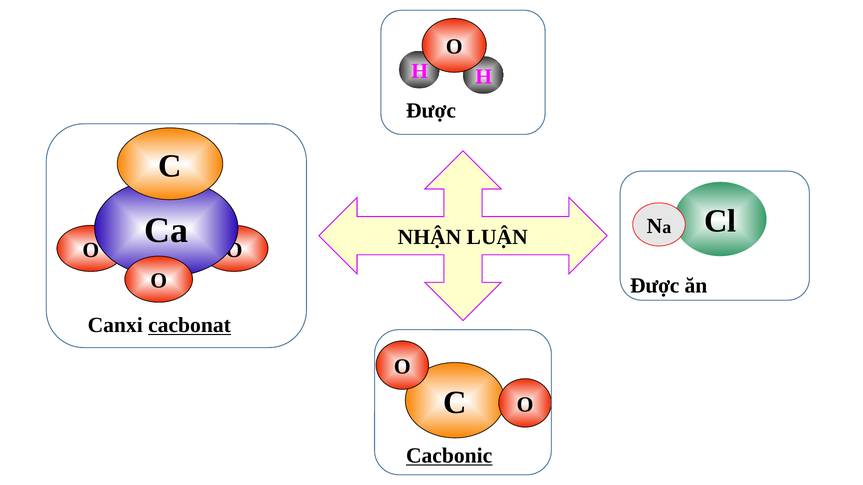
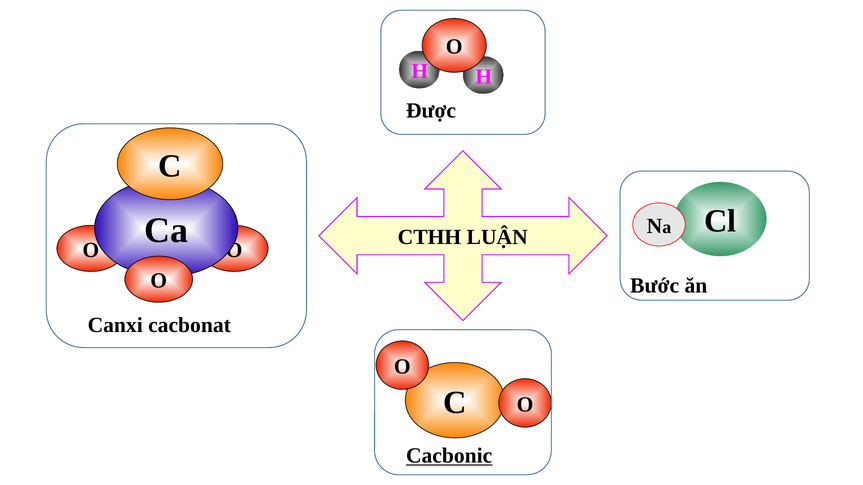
NHẬN: NHẬN -> CTHH (429, 237)
Được: Được -> Bước (655, 286)
cacbonat underline: present -> none (190, 326)
